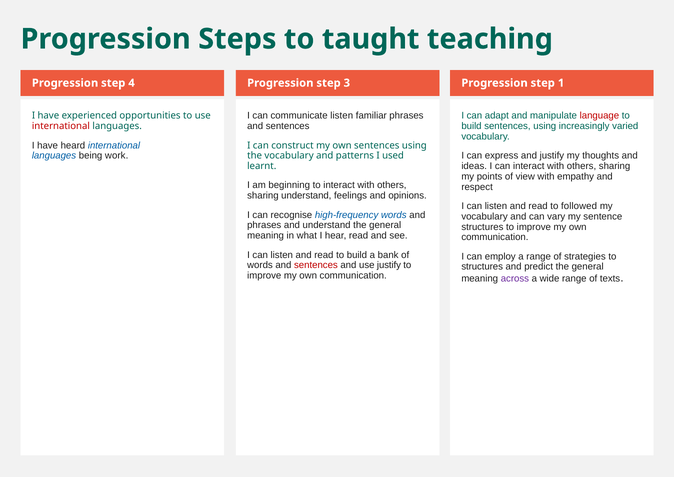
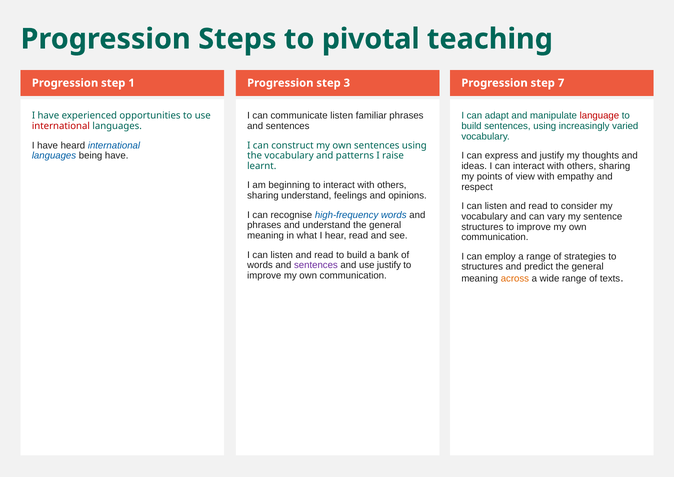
taught: taught -> pivotal (371, 39)
4: 4 -> 1 (132, 83)
1: 1 -> 7 (561, 83)
being work: work -> have (117, 156)
used: used -> raise (393, 156)
followed: followed -> consider (579, 206)
sentences colour: red -> purple (316, 265)
across colour: purple -> orange (515, 278)
